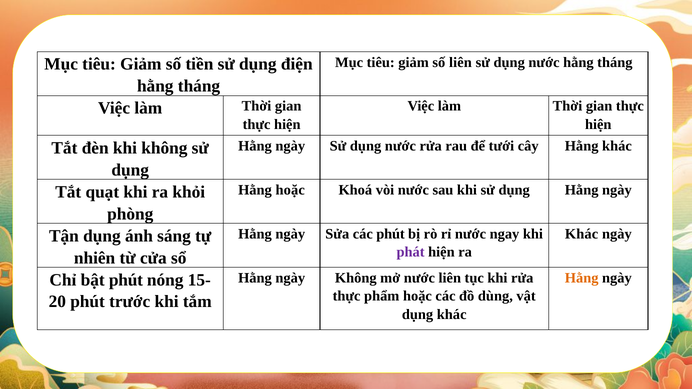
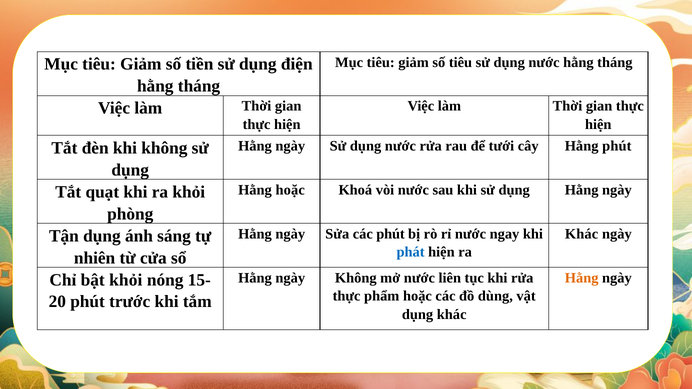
số liên: liên -> tiêu (460, 62)
Hằng khác: khác -> phút (617, 146)
phát colour: purple -> blue (411, 252)
bật phút: phút -> khỏi (126, 280)
